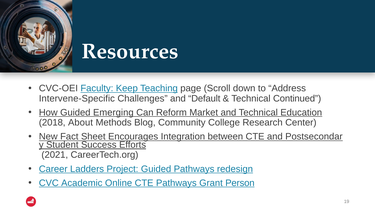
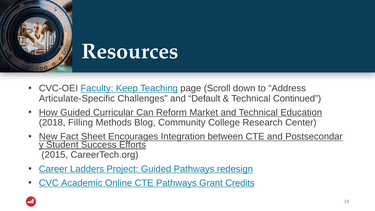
Intervene-Specific: Intervene-Specific -> Articulate-Specific (77, 98)
Emerging: Emerging -> Curricular (113, 112)
About: About -> Filling (81, 123)
2021: 2021 -> 2015 (55, 155)
Person: Person -> Credits (240, 183)
